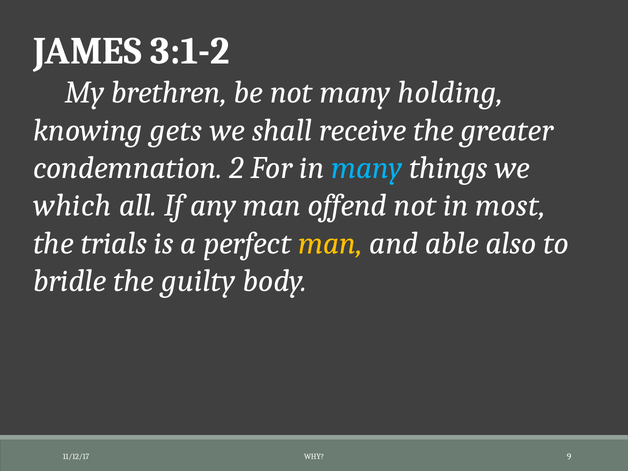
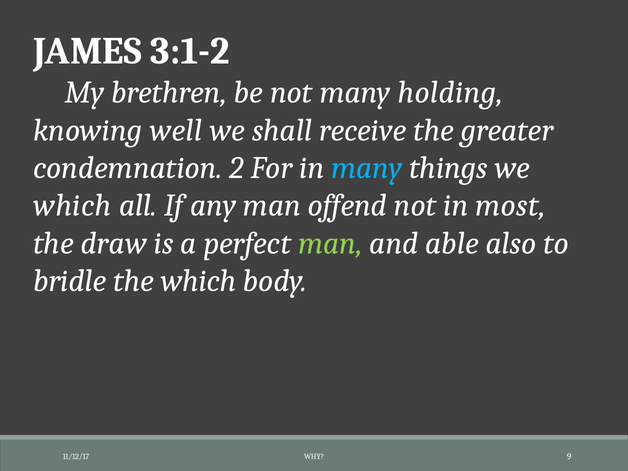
gets: gets -> well (176, 130)
trials: trials -> draw (114, 243)
man colour: yellow -> light green (330, 243)
the guilty: guilty -> which (199, 281)
